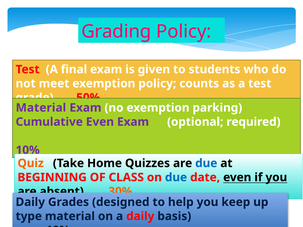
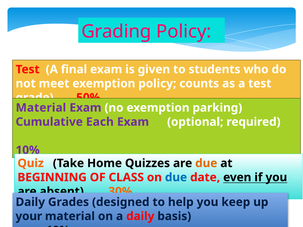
Cumulative Even: Even -> Each (100, 122)
due colour: blue -> orange (206, 163)
type: type -> your (29, 216)
